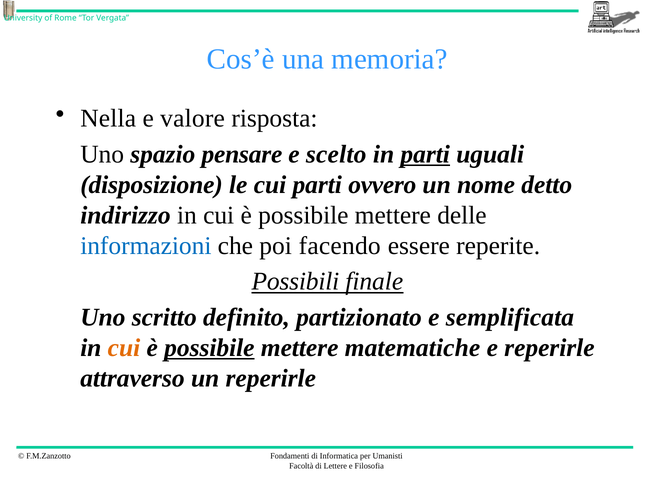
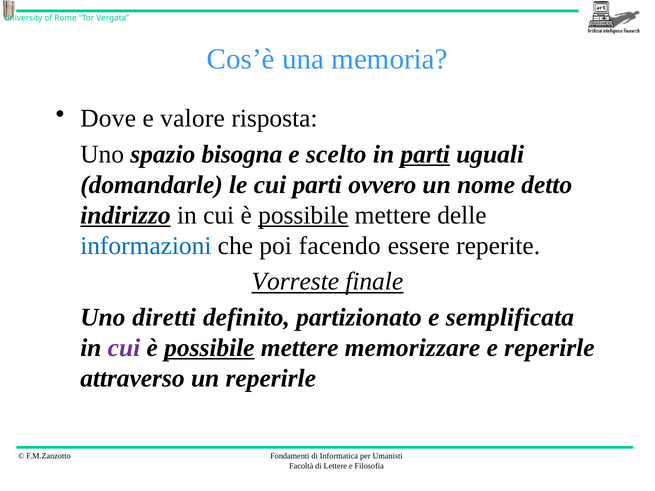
Nella: Nella -> Dove (108, 119)
pensare: pensare -> bisogna (242, 154)
disposizione: disposizione -> domandarle (152, 185)
indirizzo underline: none -> present (125, 215)
possibile underline: none -> present (303, 215)
Possibili: Possibili -> Vorreste (295, 282)
scritto: scritto -> diretti (164, 317)
cui colour: orange -> purple (124, 348)
matematiche: matematiche -> memorizzare (412, 348)
